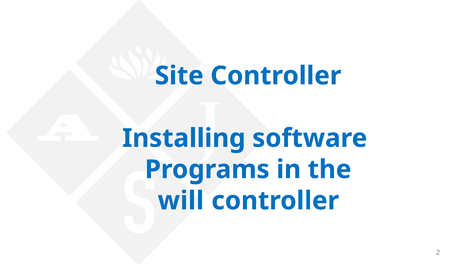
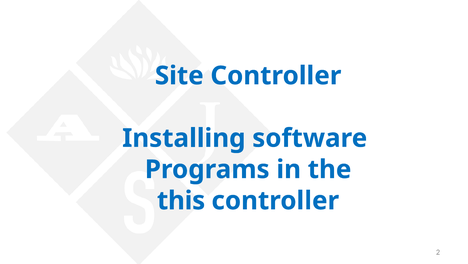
will: will -> this (181, 200)
